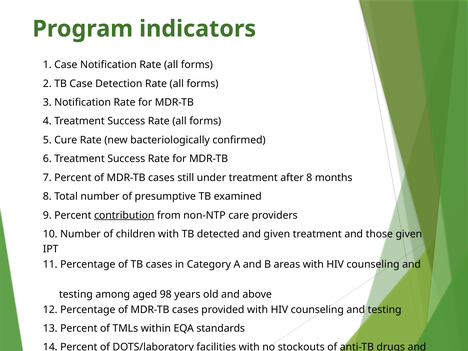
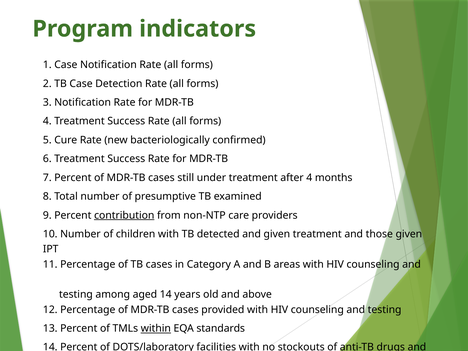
after 8: 8 -> 4 (309, 178)
aged 98: 98 -> 14 (166, 294)
within underline: none -> present (156, 328)
